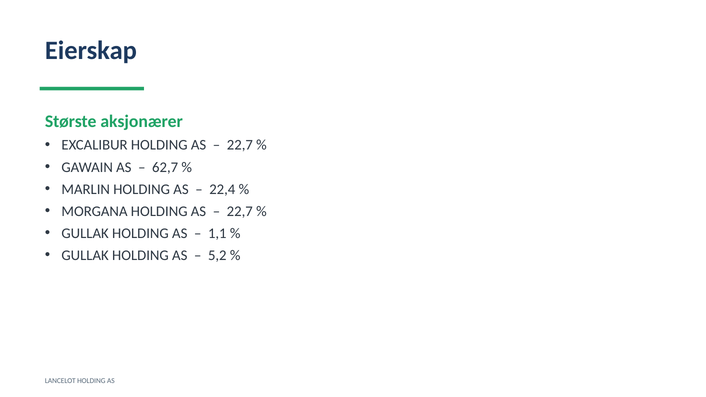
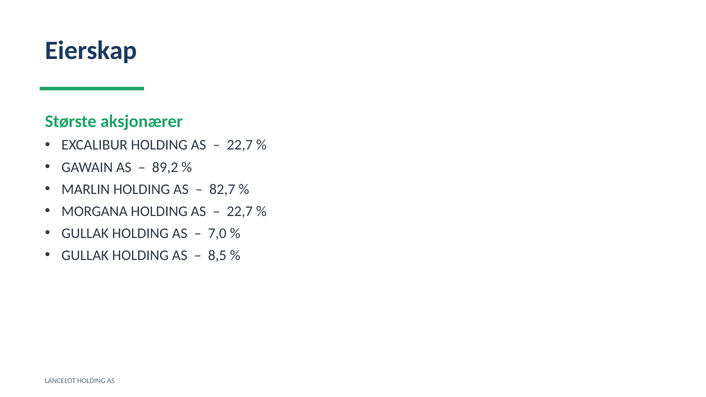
62,7: 62,7 -> 89,2 (165, 167)
22,4: 22,4 -> 82,7 (222, 189)
1,1: 1,1 -> 7,0 (217, 233)
5,2: 5,2 -> 8,5 (217, 256)
